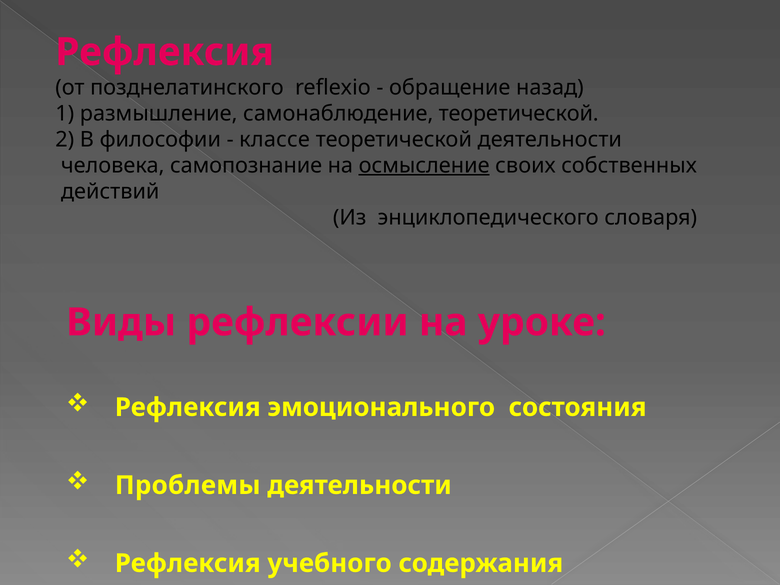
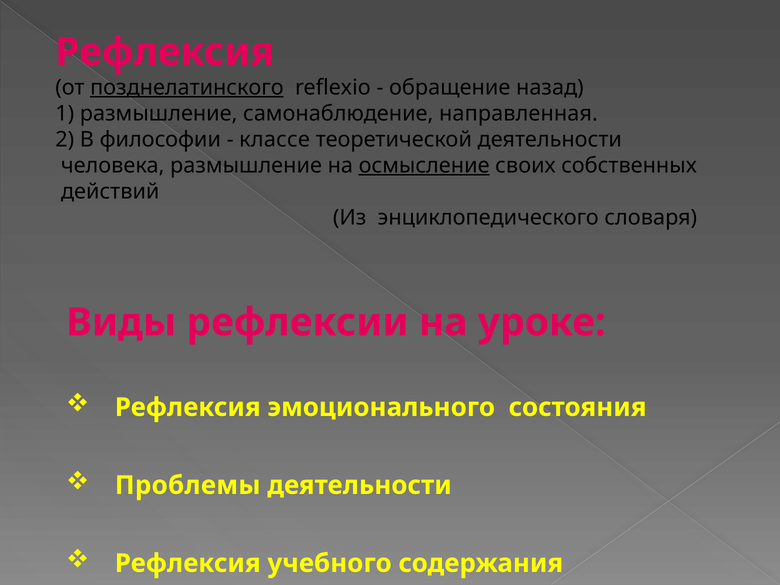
позднелатинского underline: none -> present (187, 87)
самонаблюдение теоретической: теоретической -> направленная (518, 113)
человека самопознание: самопознание -> размышление (246, 165)
